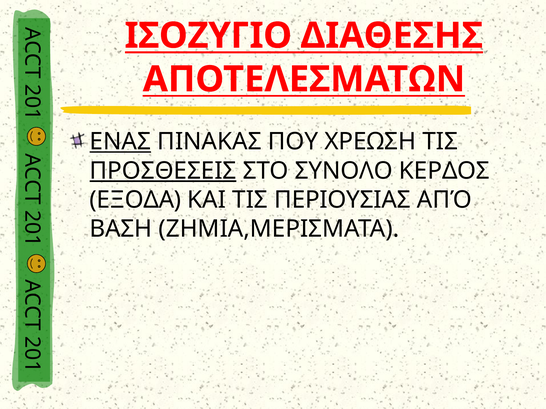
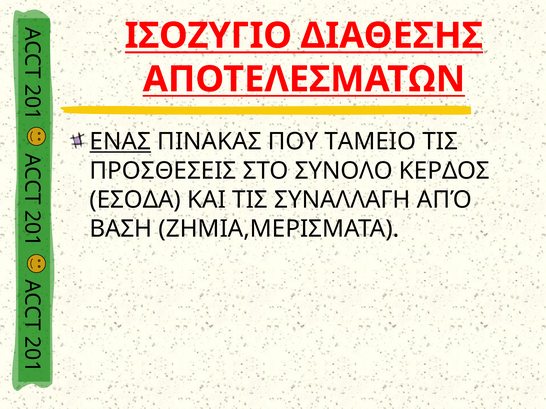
ΧΡΕΩΣΗ: ΧΡΕΩΣΗ -> ΤΑΜΕΙΟ (370, 142)
ΠΡΟΣΘΕΣΕΙΣ underline: present -> none (163, 171)
ΕΞΟΔΑ: ΕΞΟΔΑ -> ΕΣΟΔΑ (135, 200)
ΠΕΡΙΟΥΣΙΑΣ: ΠΕΡΙΟΥΣΙΑΣ -> ΣΥΝΑΛΛΑΓΗ (342, 200)
